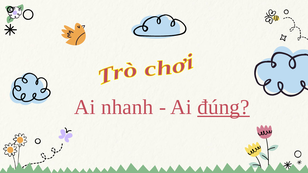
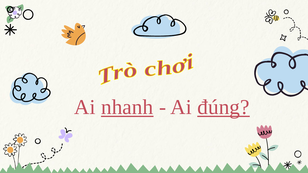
nhanh underline: none -> present (127, 107)
